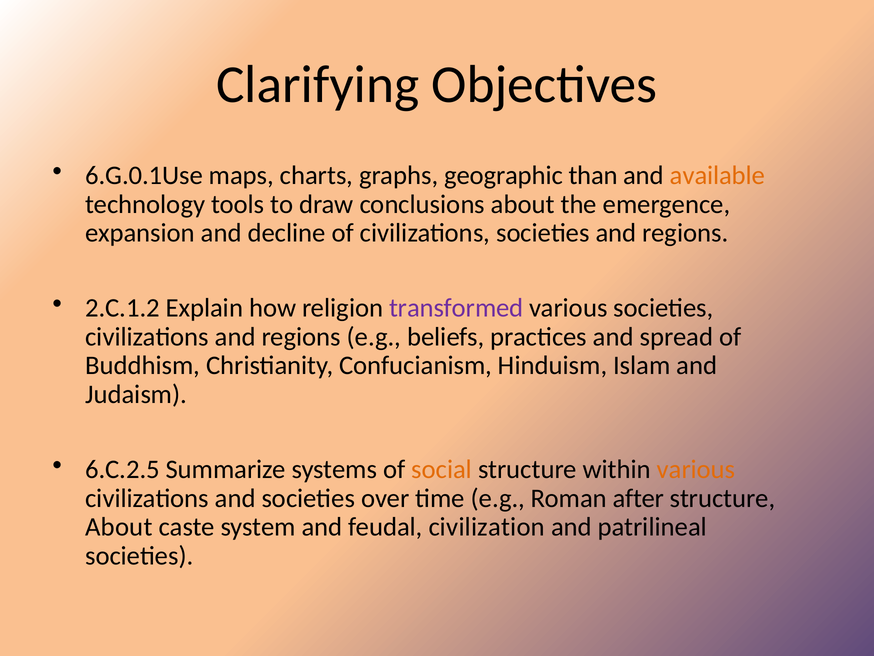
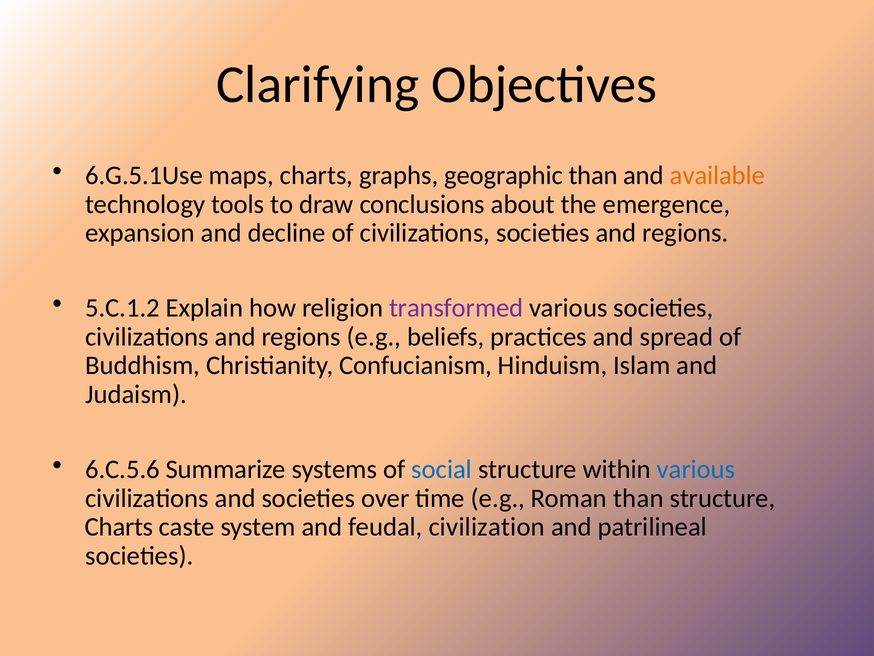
6.G.0.1Use: 6.G.0.1Use -> 6.G.5.1Use (144, 175)
2.C.1.2: 2.C.1.2 -> 5.C.1.2 (122, 308)
6.C.2.5: 6.C.2.5 -> 6.C.5.6 (122, 469)
social colour: orange -> blue (442, 469)
various colour: orange -> blue (696, 469)
Roman after: after -> than (638, 498)
About: About -> Charts (119, 527)
